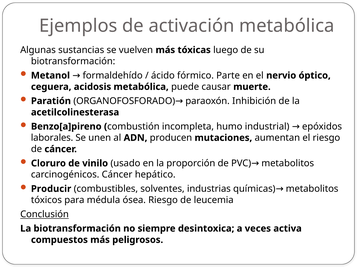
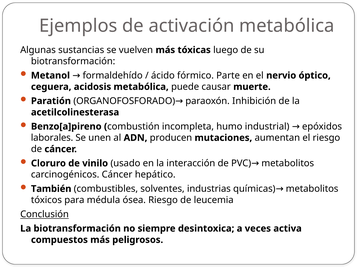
proporción: proporción -> interacción (191, 163)
Producir: Producir -> También (51, 189)
